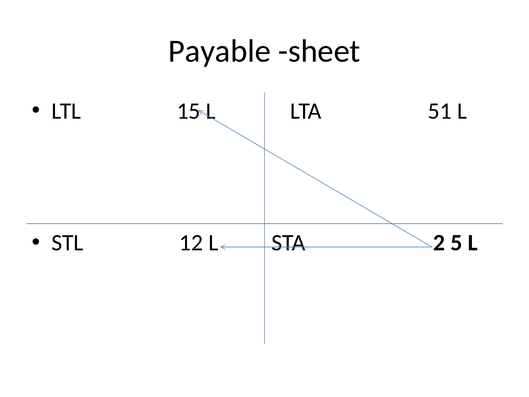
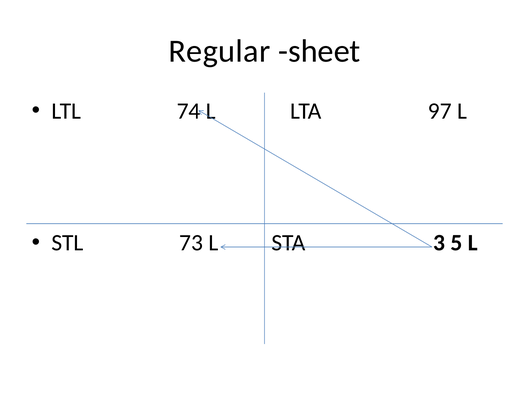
Payable: Payable -> Regular (219, 51)
15: 15 -> 74 (189, 111)
51: 51 -> 97 (440, 111)
12: 12 -> 73 (191, 243)
2: 2 -> 3 (439, 243)
